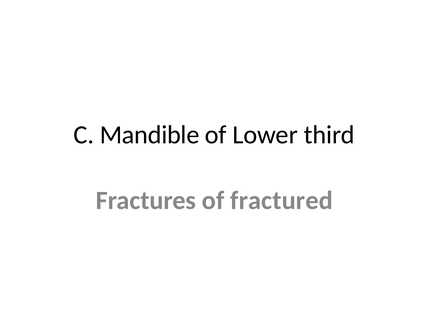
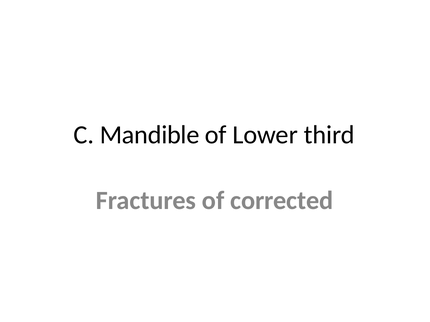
fractured: fractured -> corrected (282, 201)
